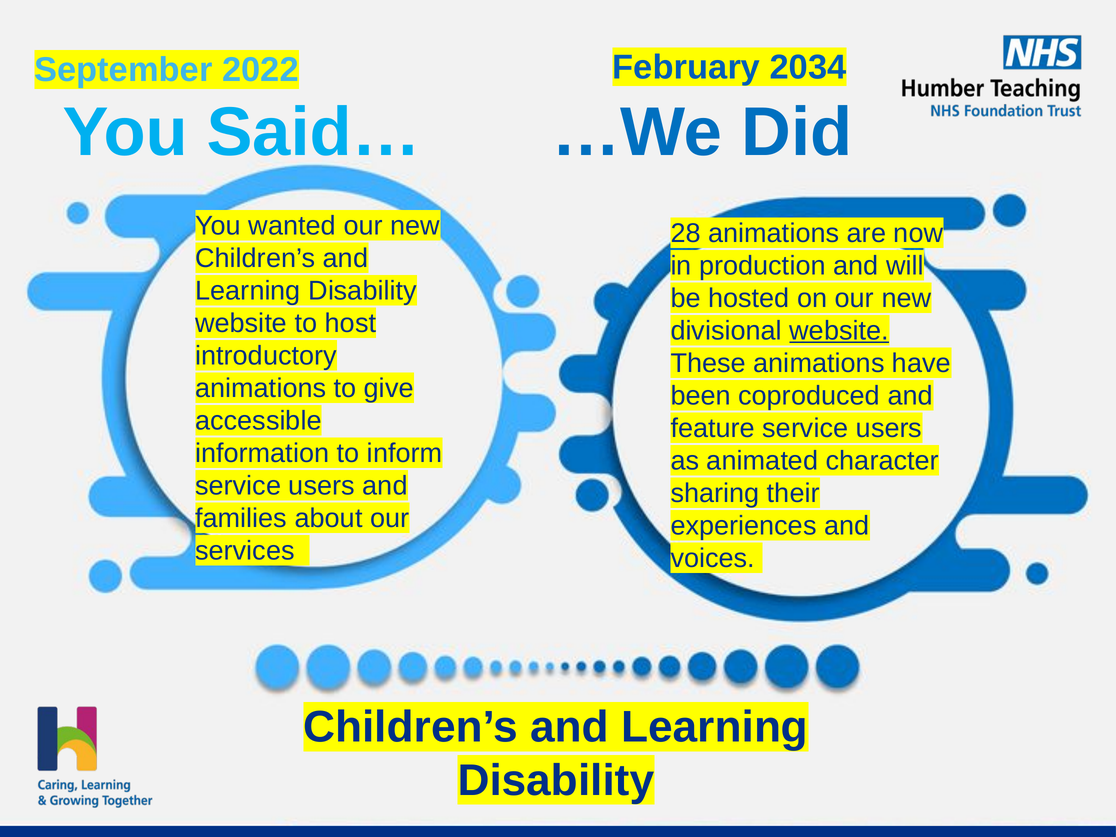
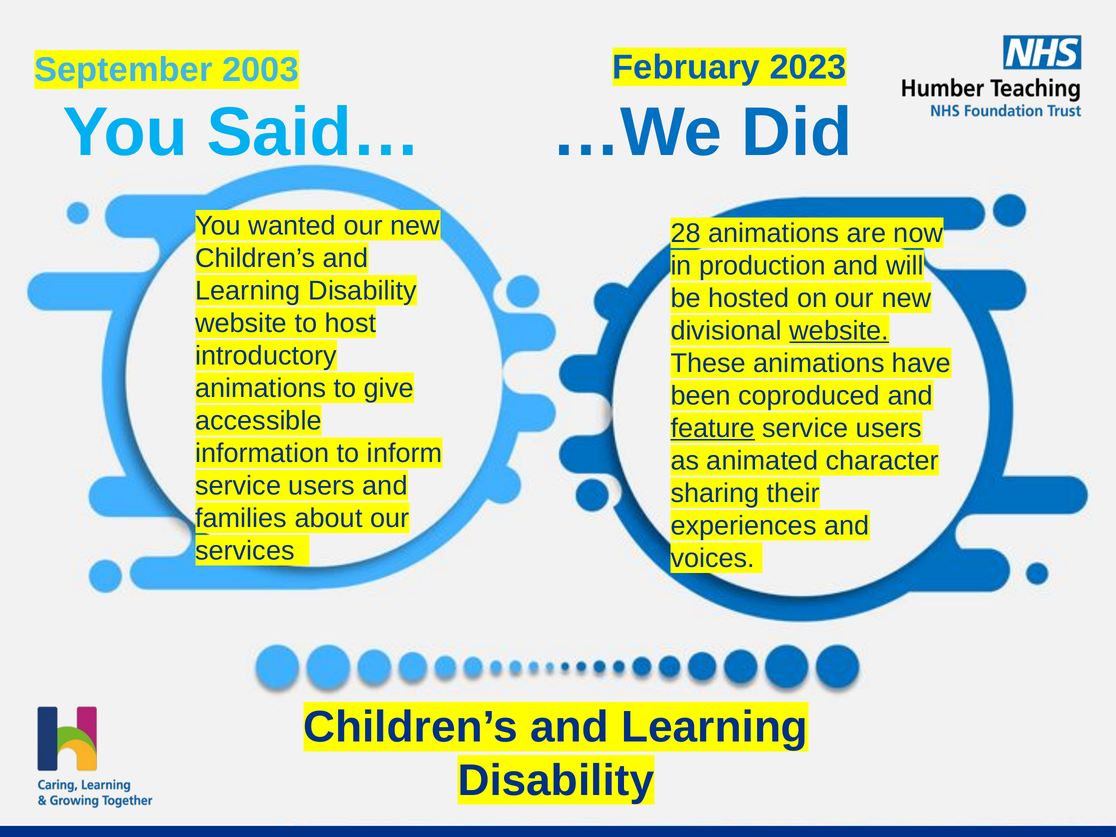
2022: 2022 -> 2003 (260, 70)
2034: 2034 -> 2023 (808, 67)
feature underline: none -> present (713, 428)
